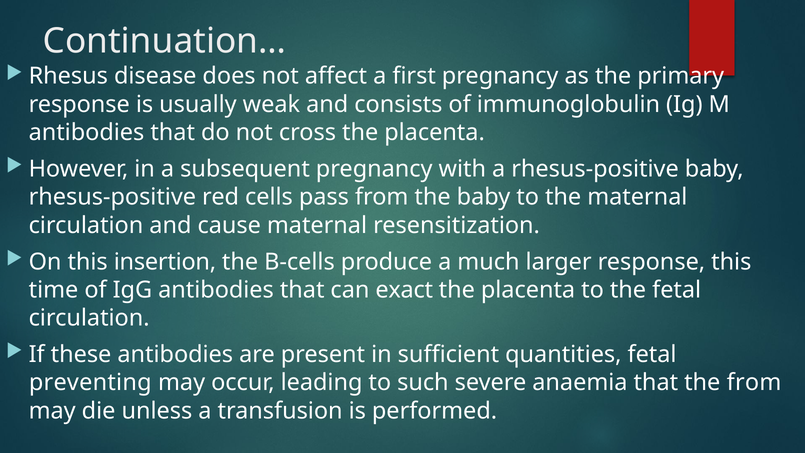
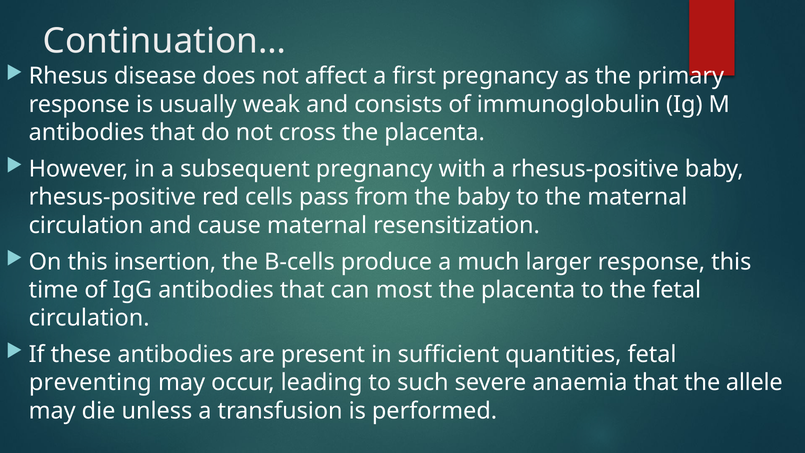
exact: exact -> most (404, 290)
the from: from -> allele (754, 383)
